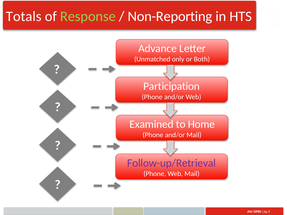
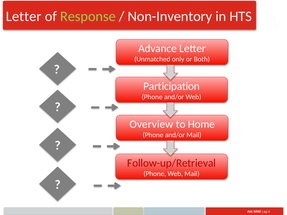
Totals: Totals -> Letter (24, 16)
Non-Reporting: Non-Reporting -> Non-Inventory (170, 16)
Examined: Examined -> Overview (151, 124)
Follow-up/Retrieval colour: purple -> red (172, 163)
